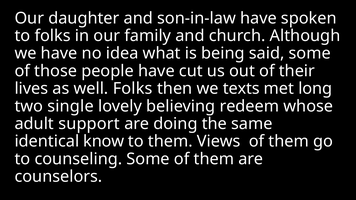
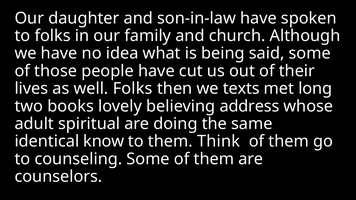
single: single -> books (71, 106)
redeem: redeem -> address (249, 106)
support: support -> spiritual (89, 124)
Views: Views -> Think (219, 142)
